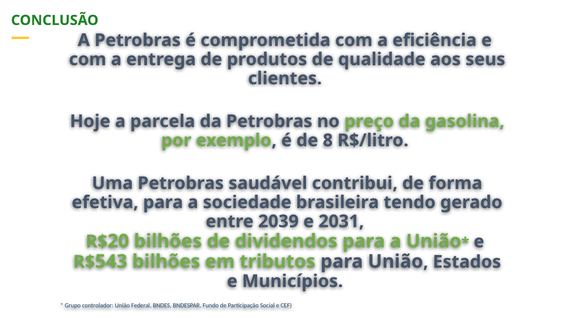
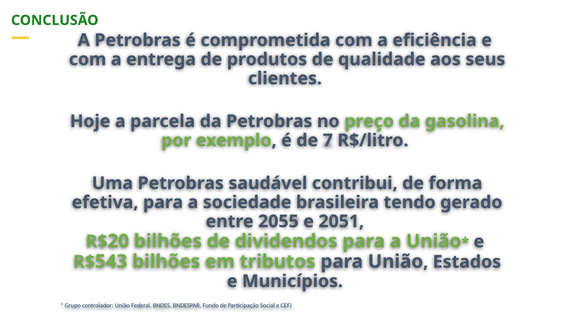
8: 8 -> 7 (328, 141)
2039: 2039 -> 2055 (278, 222)
2031: 2031 -> 2051 (341, 222)
